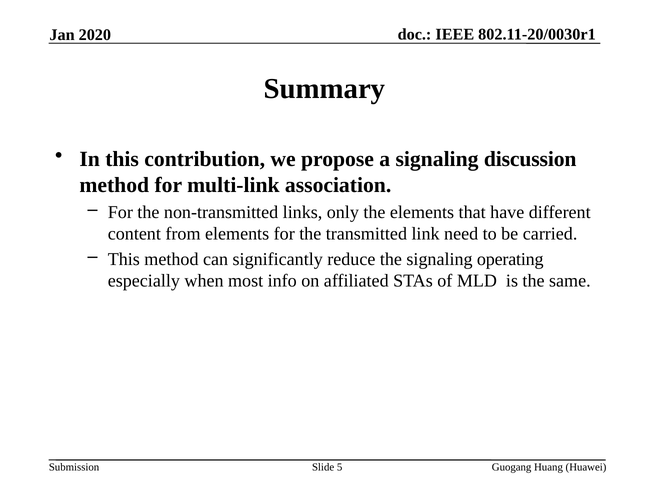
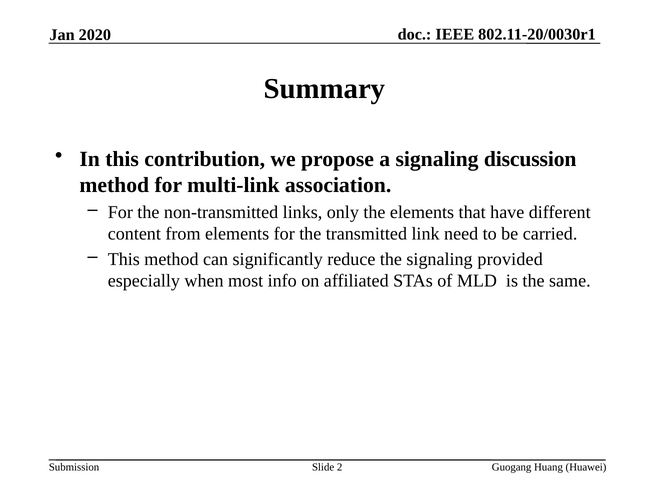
operating: operating -> provided (510, 259)
5: 5 -> 2 (340, 467)
